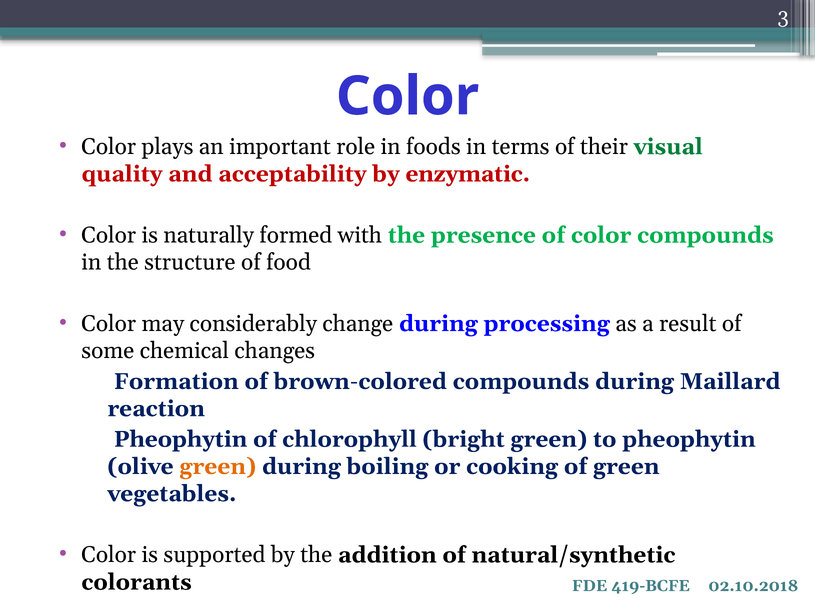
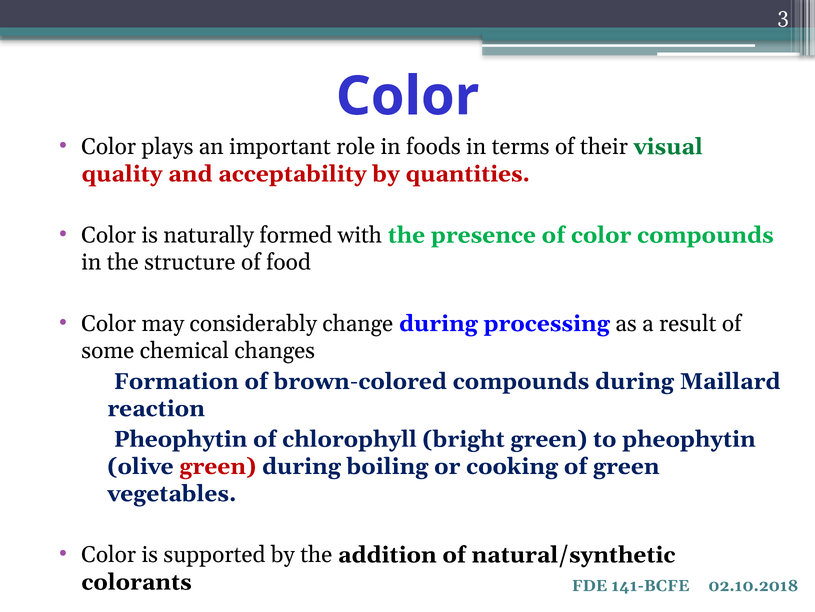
enzymatic: enzymatic -> quantities (468, 174)
green colour: orange -> red (218, 466)
419-BCFE: 419-BCFE -> 141-BCFE (650, 585)
